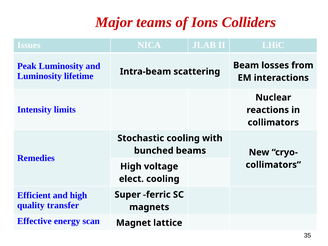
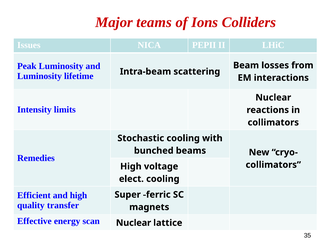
JLAB: JLAB -> PEPII (204, 45)
scan Magnet: Magnet -> Nuclear (134, 223)
